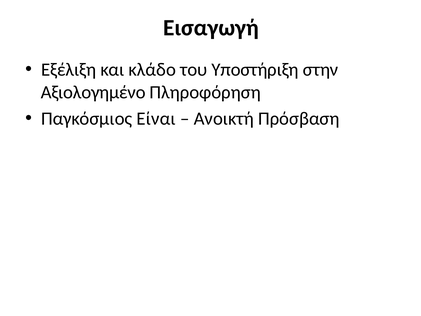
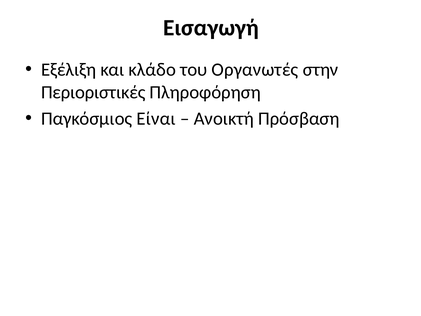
Υποστήριξη: Υποστήριξη -> Οργανωτές (255, 70)
Αξιολογημένο: Αξιολογημένο -> Περιοριστικές (93, 92)
